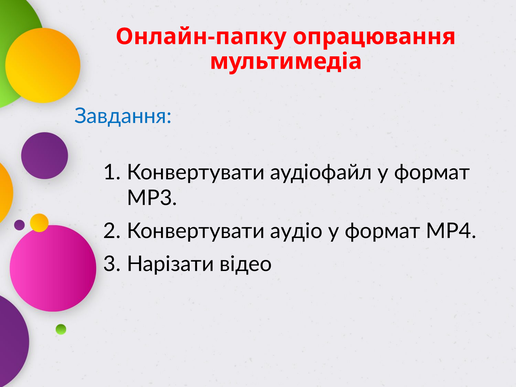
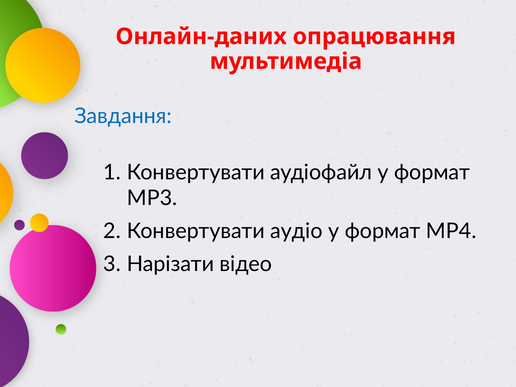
Онлайн-папку: Онлайн-папку -> Онлайн-даних (201, 37)
